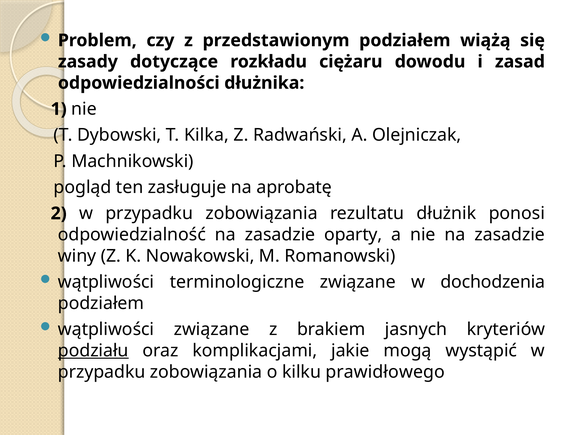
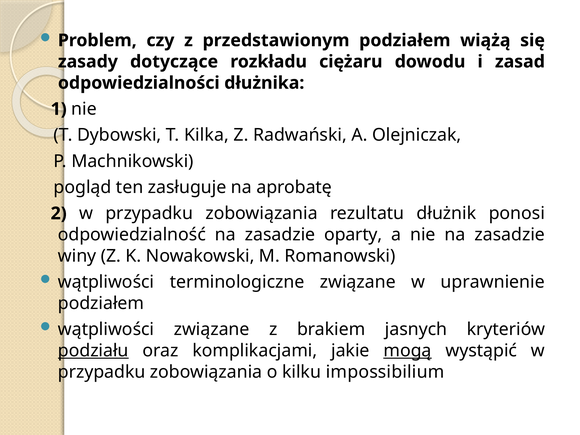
dochodzenia: dochodzenia -> uprawnienie (493, 282)
mogą underline: none -> present (408, 351)
prawidłowego: prawidłowego -> impossibilium (385, 372)
